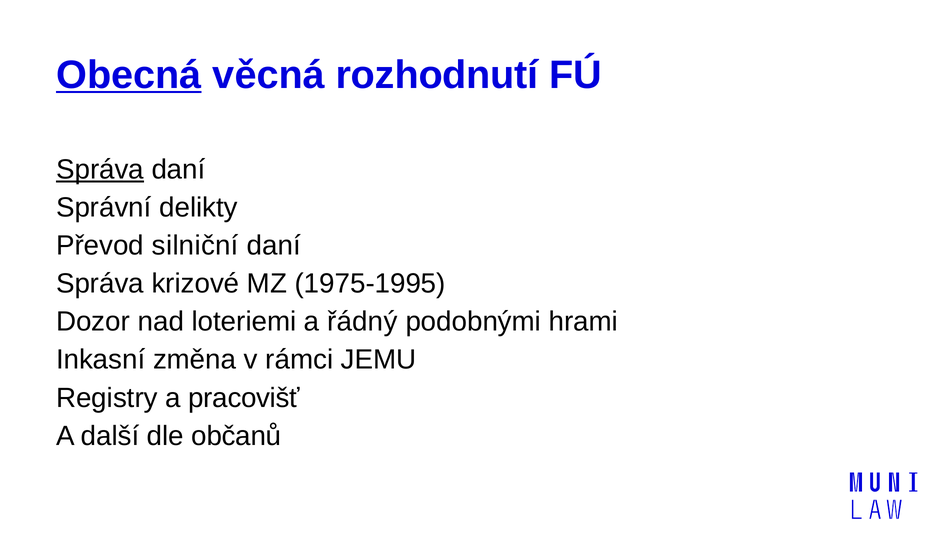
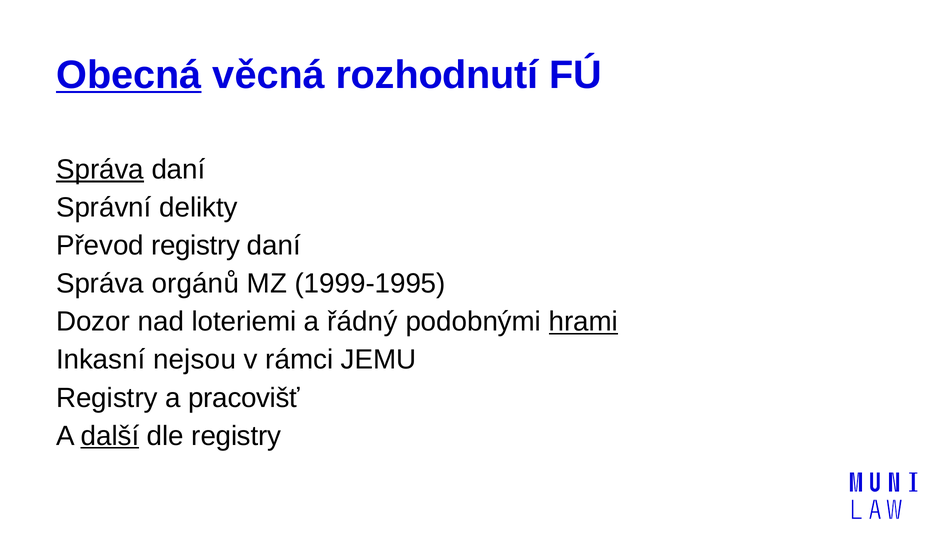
Převod silniční: silniční -> registry (196, 245)
krizové: krizové -> orgánů (195, 283)
1975-1995: 1975-1995 -> 1999-1995 (370, 283)
hrami underline: none -> present (583, 321)
změna: změna -> nejsou (194, 359)
další underline: none -> present (110, 435)
dle občanů: občanů -> registry (236, 435)
